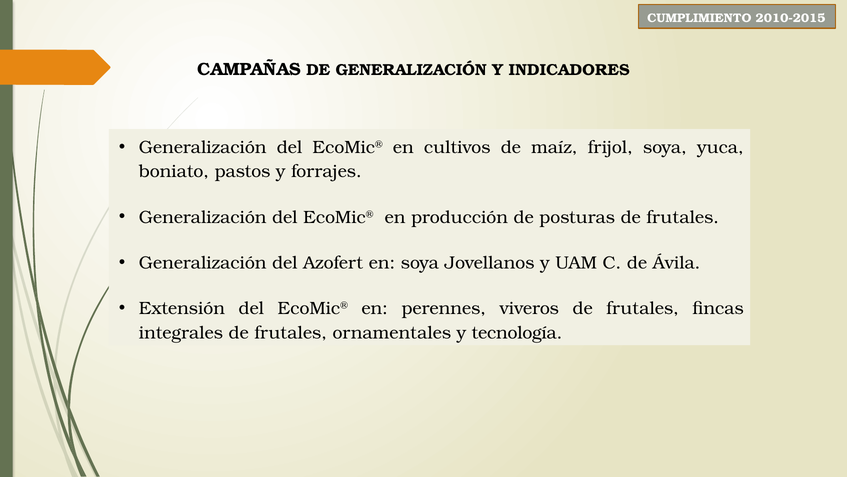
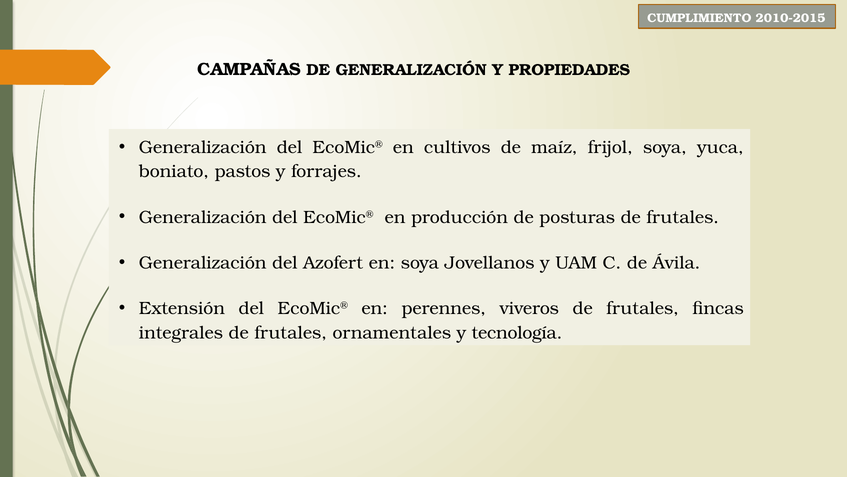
INDICADORES: INDICADORES -> PROPIEDADES (569, 70)
